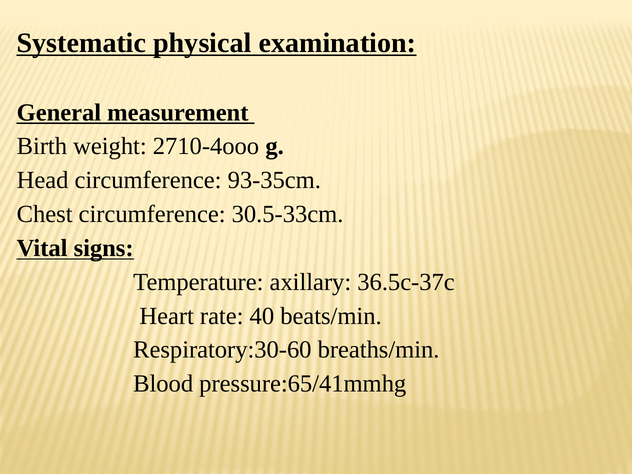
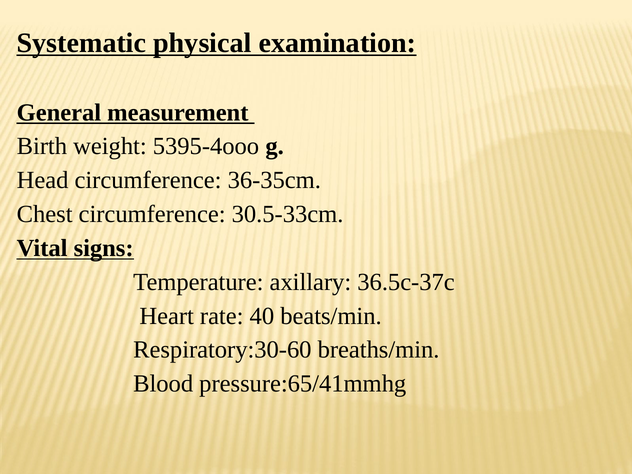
2710-4ooo: 2710-4ooo -> 5395-4ooo (206, 146)
93-35cm: 93-35cm -> 36-35cm (274, 180)
